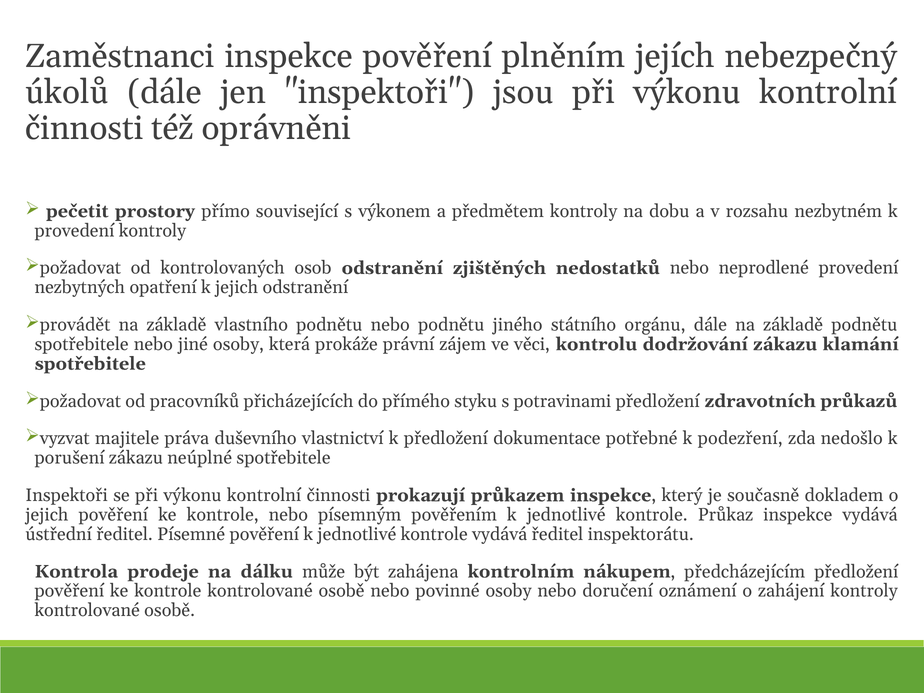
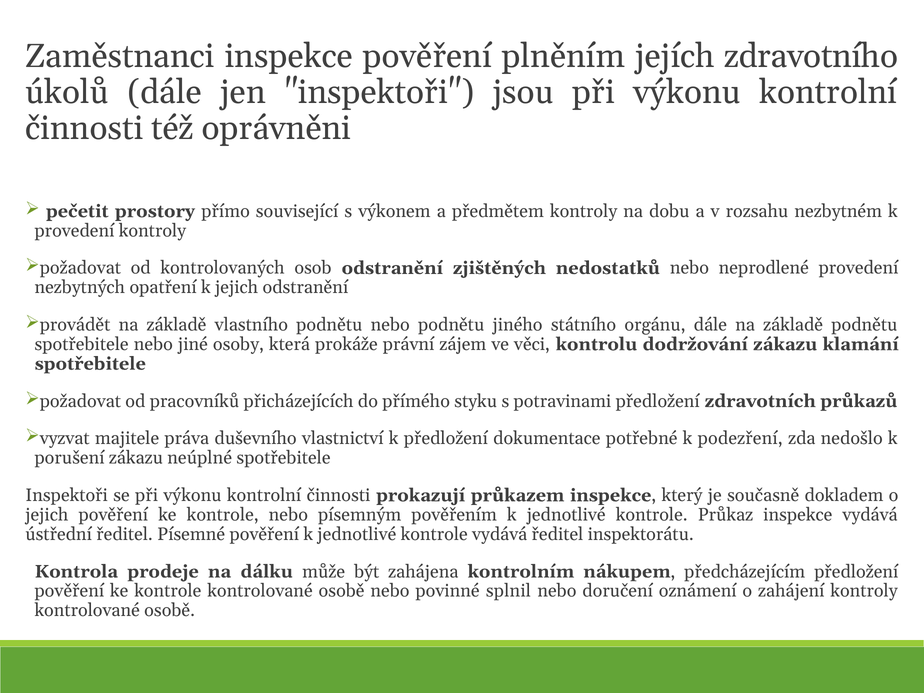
nebezpečný: nebezpečný -> zdravotního (811, 56)
povinné osoby: osoby -> splnil (508, 591)
